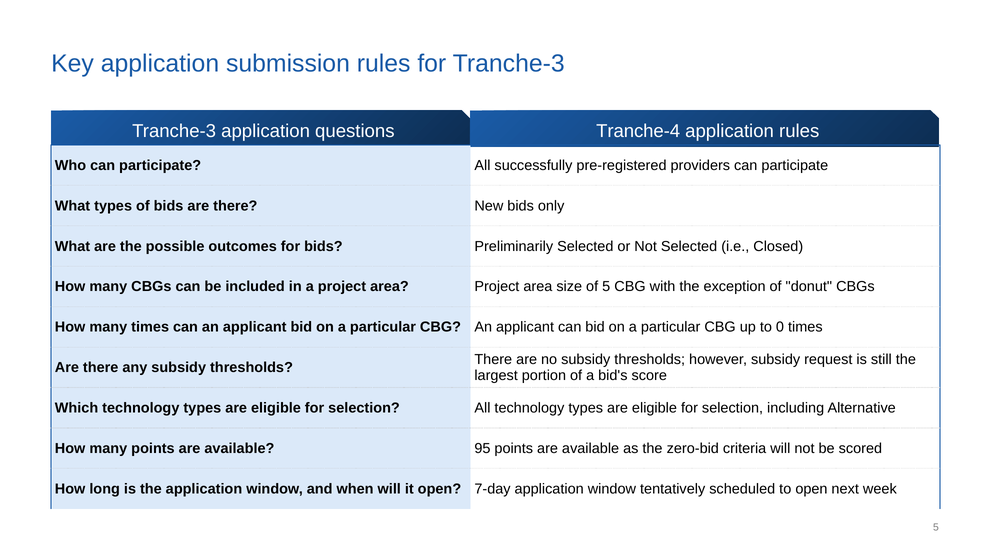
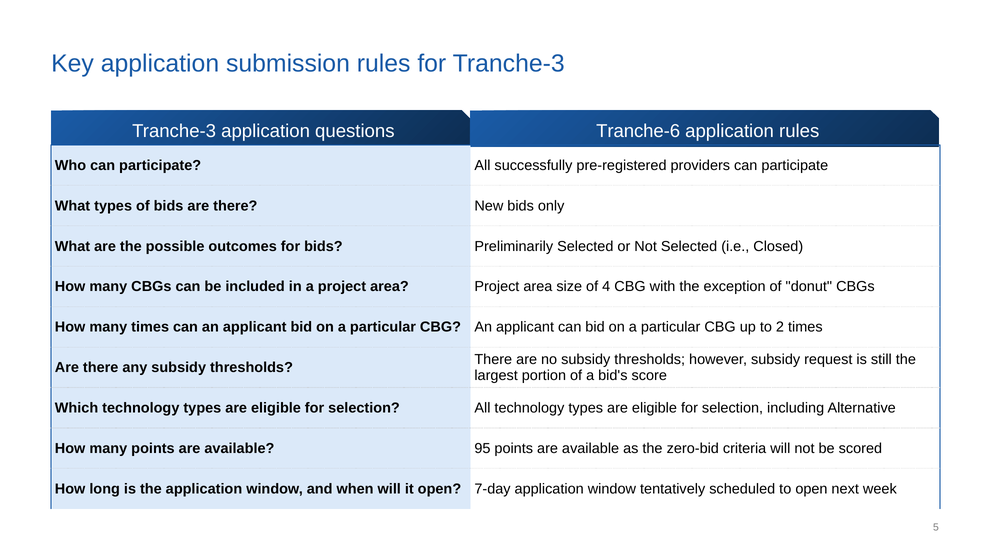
Tranche-4: Tranche-4 -> Tranche-6 (638, 131)
of 5: 5 -> 4 (606, 287)
0: 0 -> 2 (780, 327)
